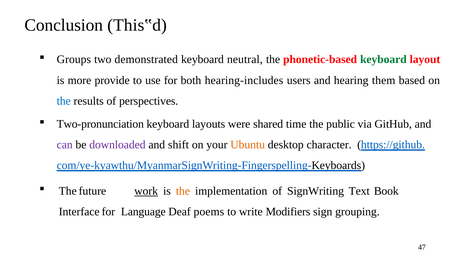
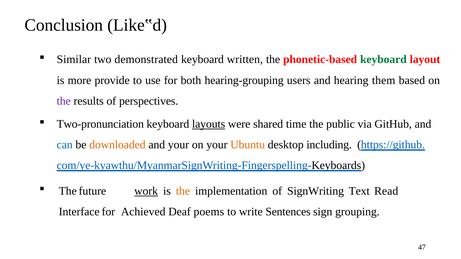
This‟d: This‟d -> Like‟d (137, 25)
Groups: Groups -> Similar (74, 60)
neutral: neutral -> written (245, 60)
hearing-includes: hearing-includes -> hearing-grouping (244, 80)
the colour: blue -> purple (64, 101)
layouts underline: none -> present (209, 124)
can colour: purple -> blue (65, 145)
downloaded colour: purple -> orange (117, 145)
and shift: shift -> your (179, 145)
character: character -> including (329, 145)
Book: Book -> Read (386, 191)
Language: Language -> Achieved (143, 212)
Modifiers: Modifiers -> Sentences (288, 212)
